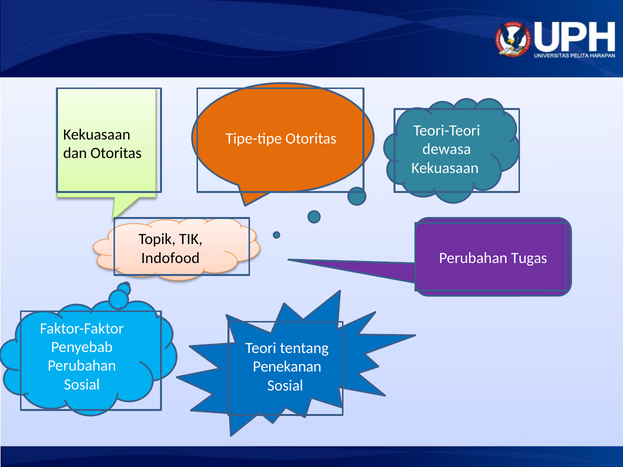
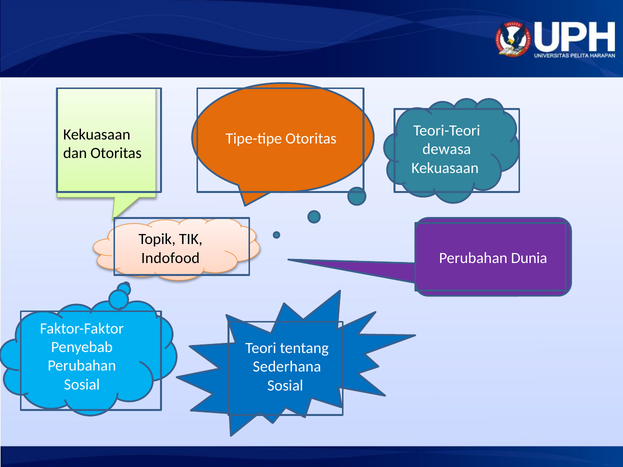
Tugas: Tugas -> Dunia (529, 258)
Penekanan: Penekanan -> Sederhana (287, 367)
